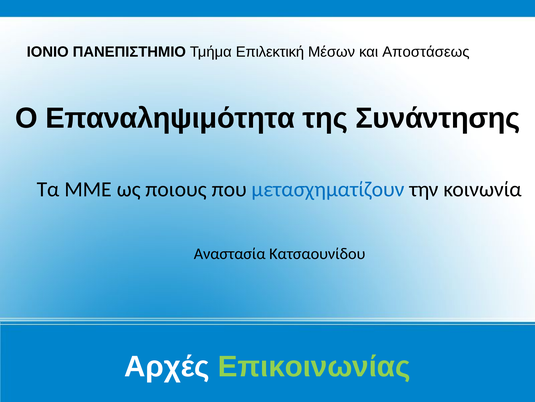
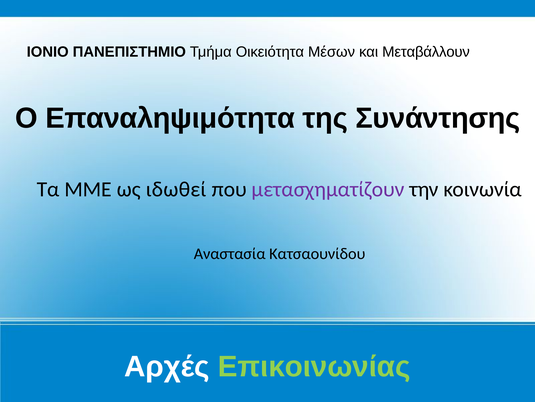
Επιλεκτική: Επιλεκτική -> Οικειότητα (270, 52)
Αποστάσεως: Αποστάσεως -> Μεταβάλλουν (426, 52)
ποιους: ποιους -> ιδωθεί (176, 189)
μετασχηματίζουν colour: blue -> purple (328, 189)
